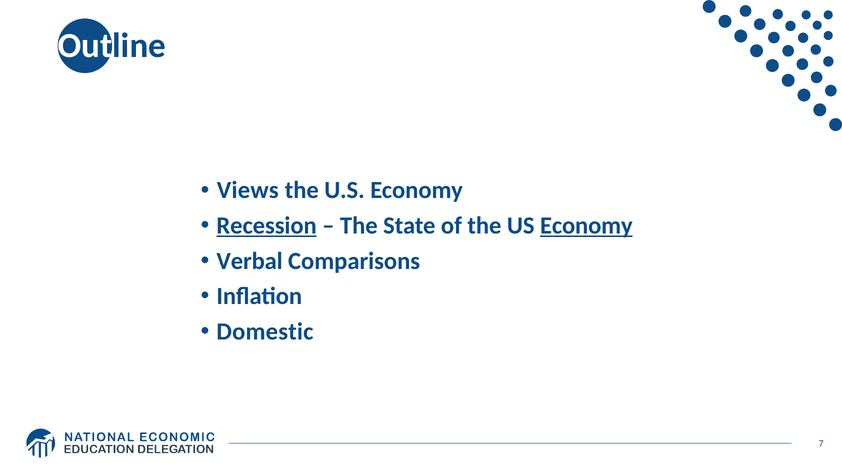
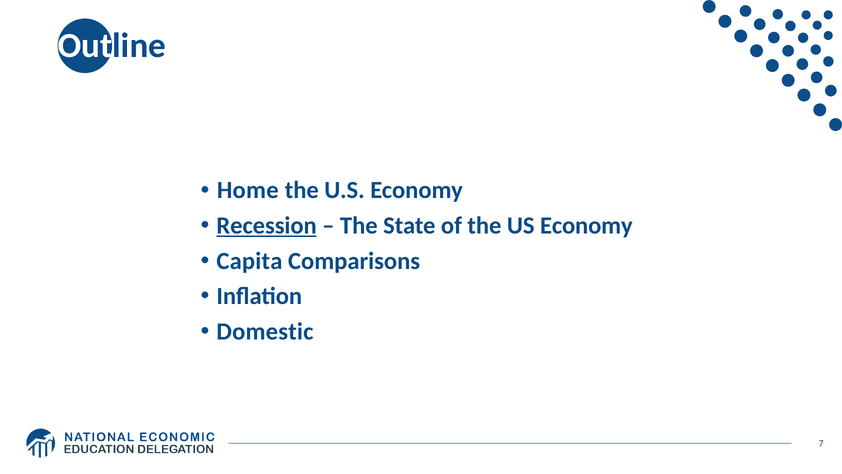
Views: Views -> Home (248, 190)
Economy underline: present -> none (586, 225)
Verbal: Verbal -> Capita (249, 261)
